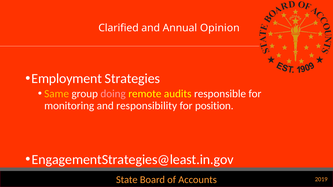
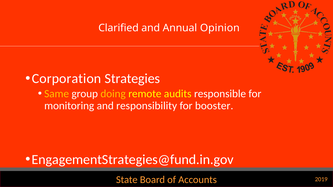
Employment: Employment -> Corporation (67, 79)
doing colour: pink -> yellow (113, 94)
position: position -> booster (214, 106)
EngagementStrategies@least.in.gov: EngagementStrategies@least.in.gov -> EngagementStrategies@fund.in.gov (133, 160)
